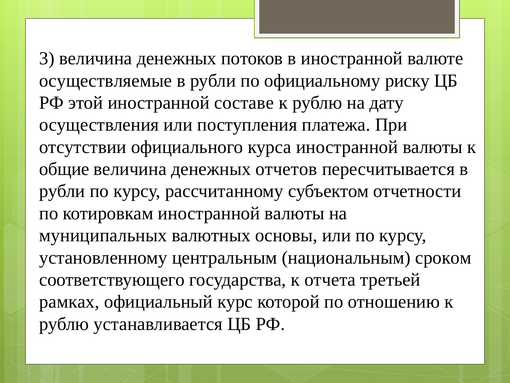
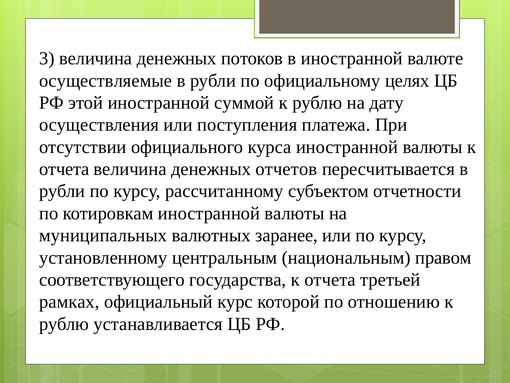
риску: риску -> целях (407, 81)
составе: составе -> суммой (244, 103)
общие: общие -> отчета (64, 169)
основы: основы -> заранее (286, 235)
сроком: сроком -> правом (443, 257)
